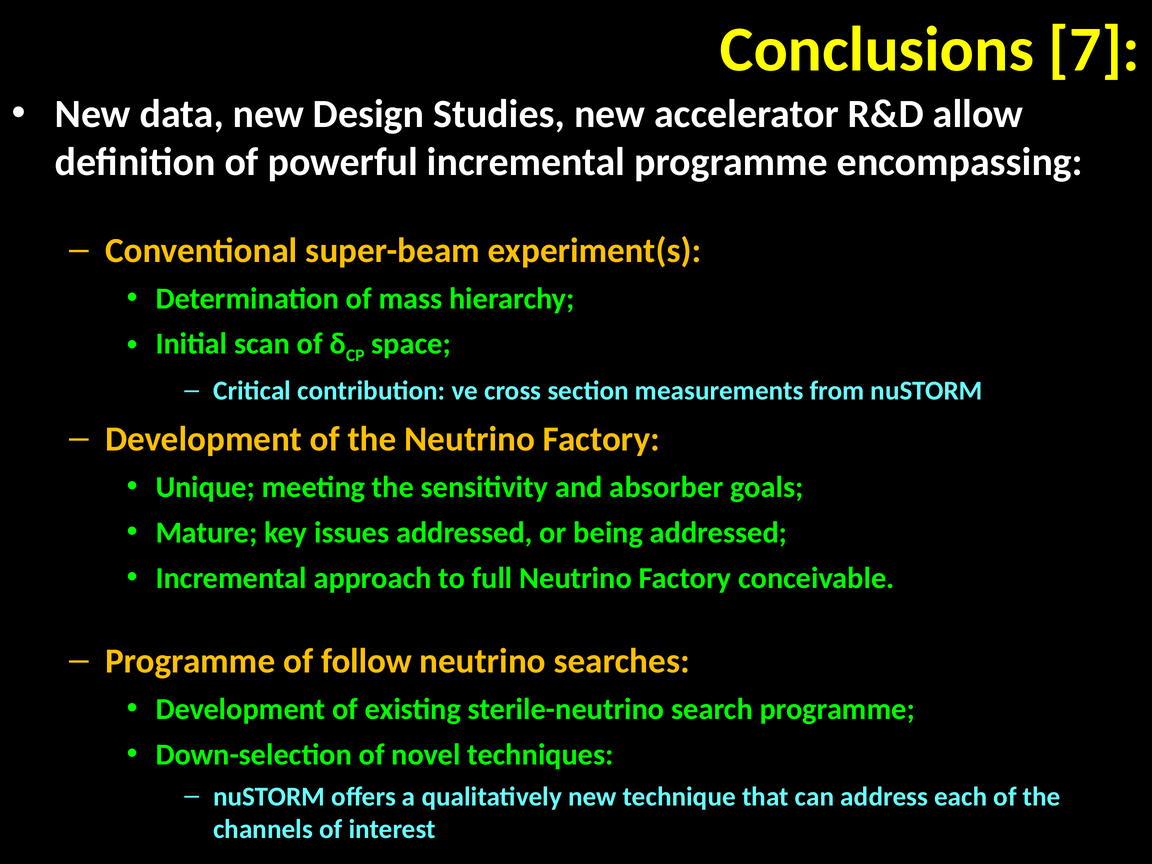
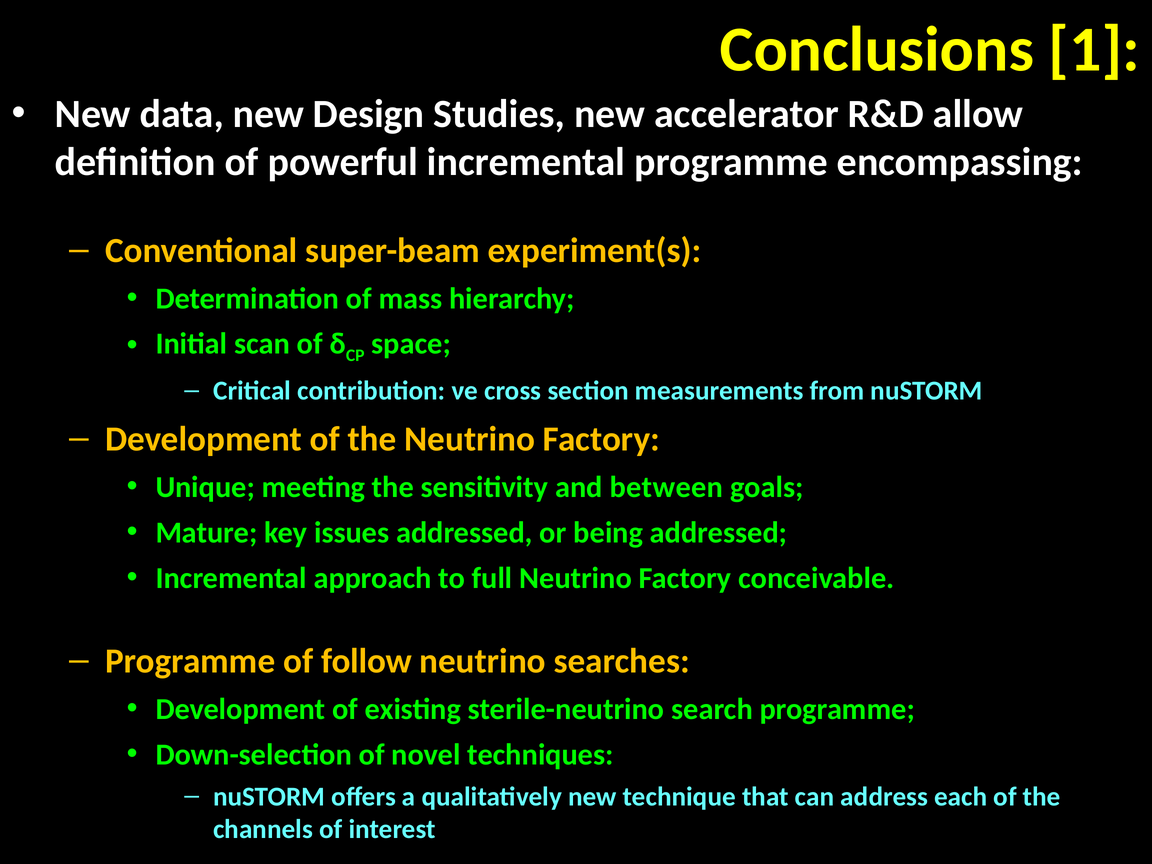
7: 7 -> 1 (1094, 49)
absorber: absorber -> between (666, 487)
